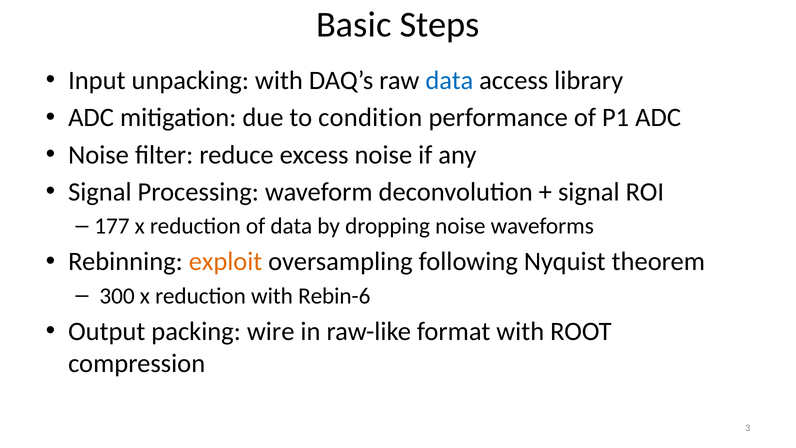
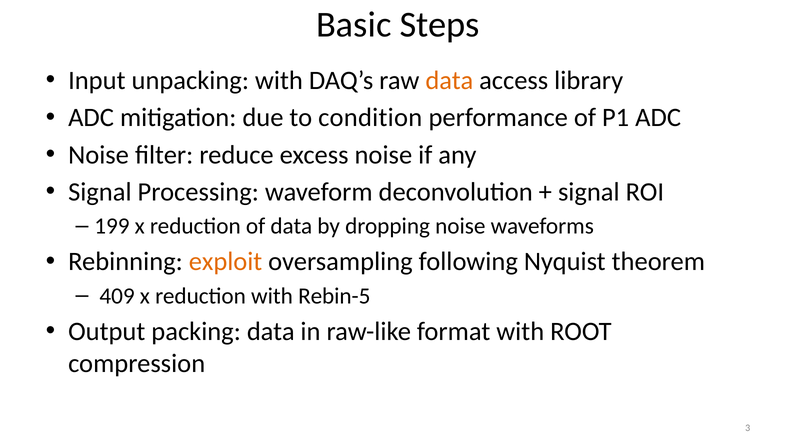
data colour: blue -> orange (449, 80)
177: 177 -> 199 (112, 226)
300: 300 -> 409 (117, 296)
Rebin-6: Rebin-6 -> Rebin-5 (334, 296)
packing wire: wire -> data (271, 331)
